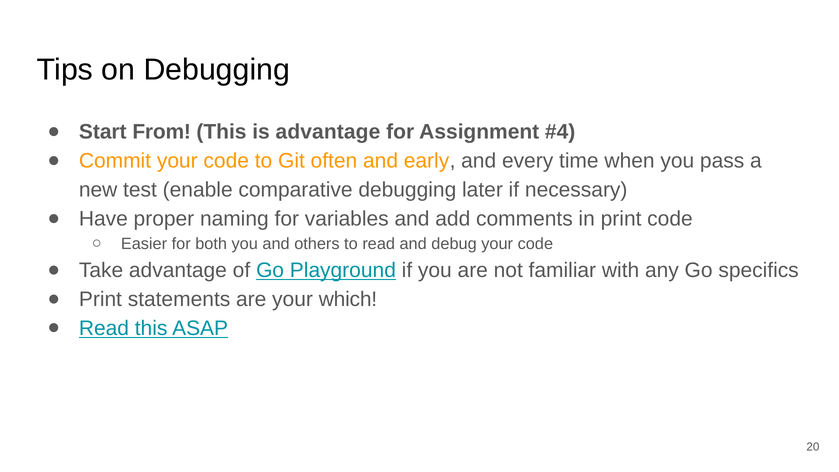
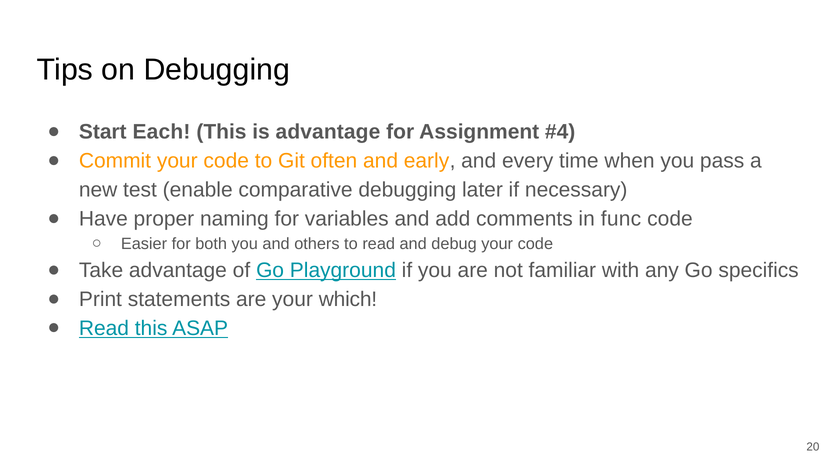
From: From -> Each (161, 132)
in print: print -> func (621, 219)
